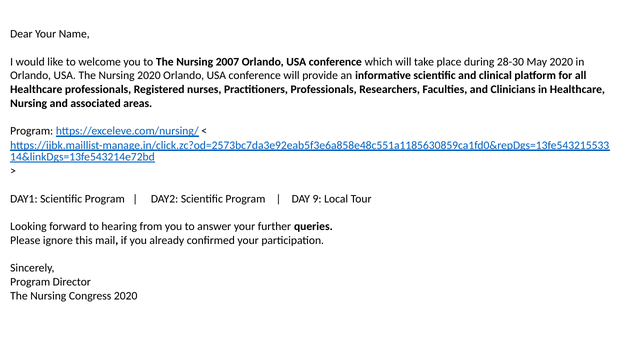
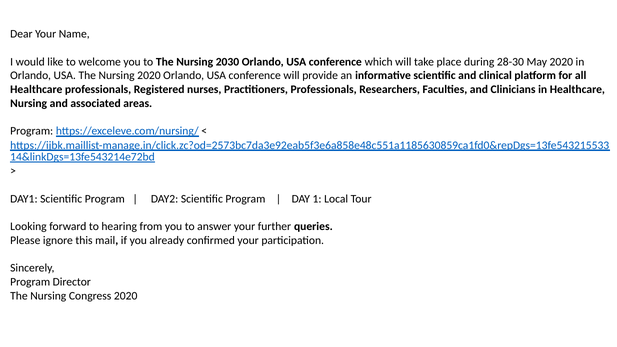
2007: 2007 -> 2030 (227, 62)
9: 9 -> 1 (317, 199)
